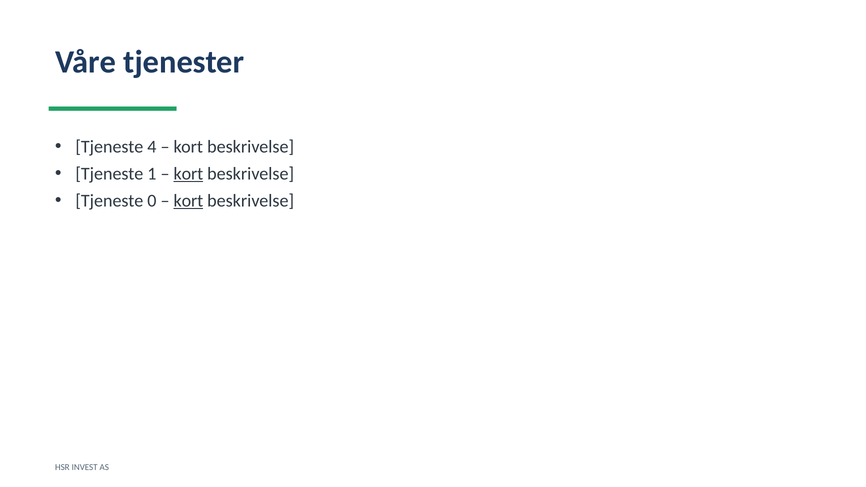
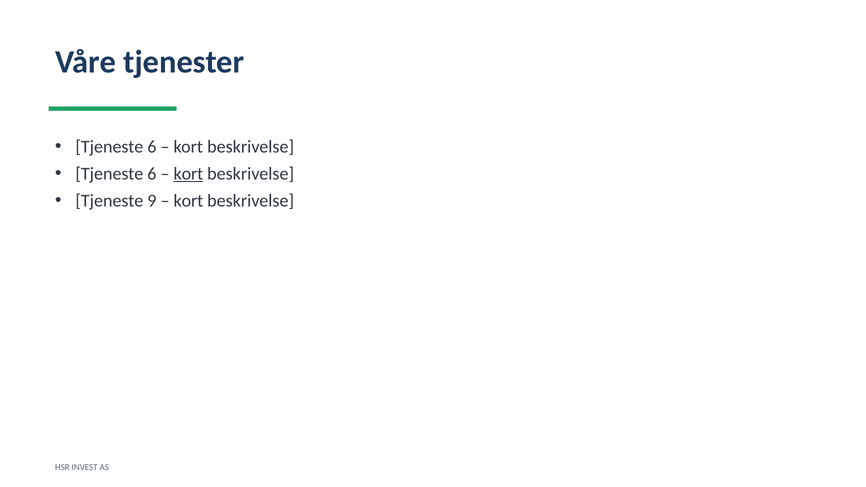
4: 4 -> 6 (152, 147)
1: 1 -> 6 (152, 174)
0: 0 -> 9 (152, 201)
kort underline: present -> none (188, 201)
